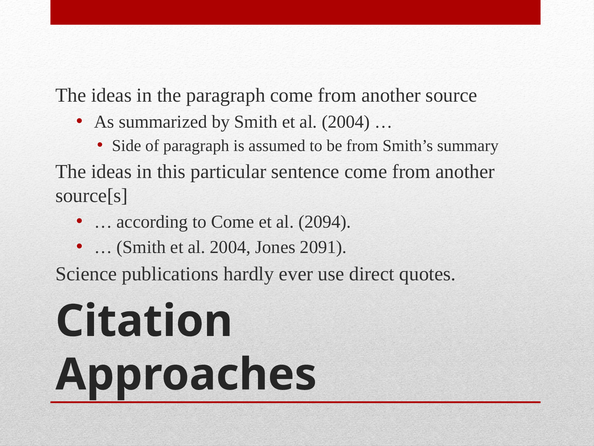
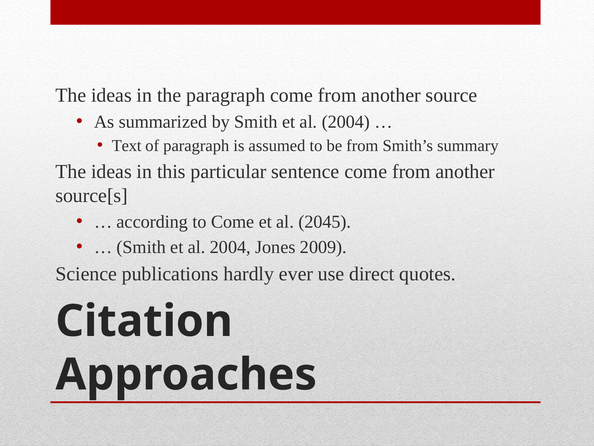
Side: Side -> Text (127, 146)
2094: 2094 -> 2045 (325, 222)
2091: 2091 -> 2009 (323, 247)
